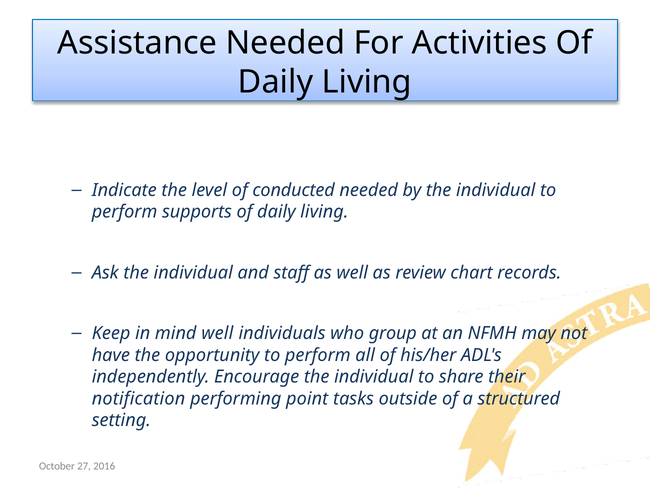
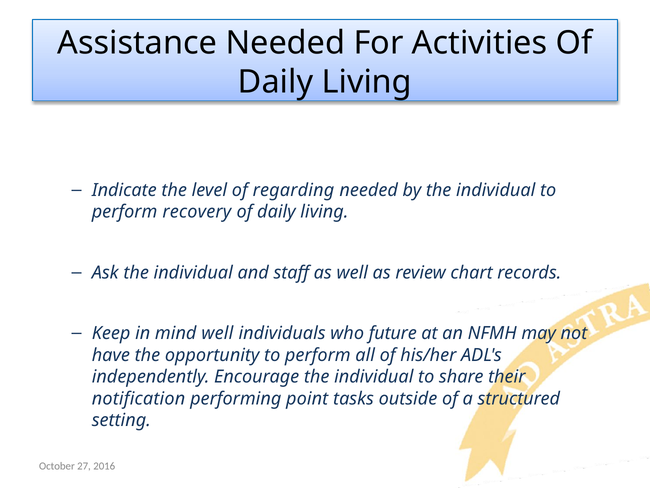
conducted: conducted -> regarding (293, 190)
supports: supports -> recovery (197, 212)
group: group -> future (393, 333)
